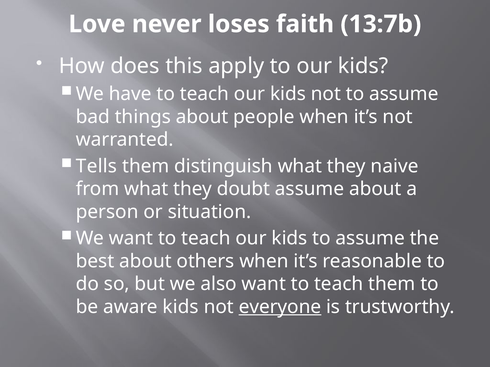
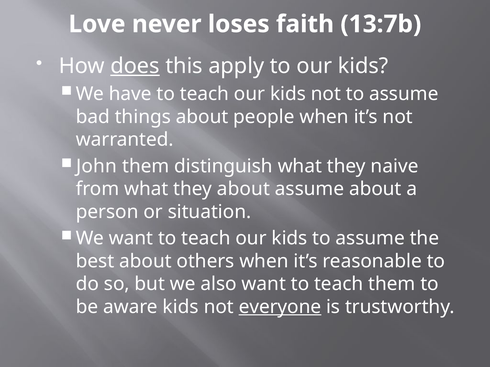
does underline: none -> present (135, 66)
Tells: Tells -> John (96, 166)
they doubt: doubt -> about (243, 189)
